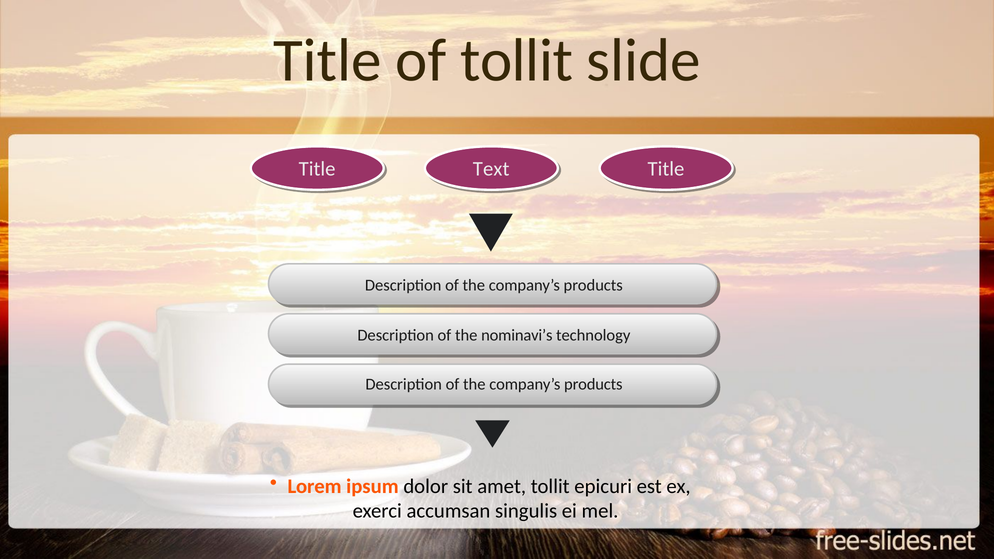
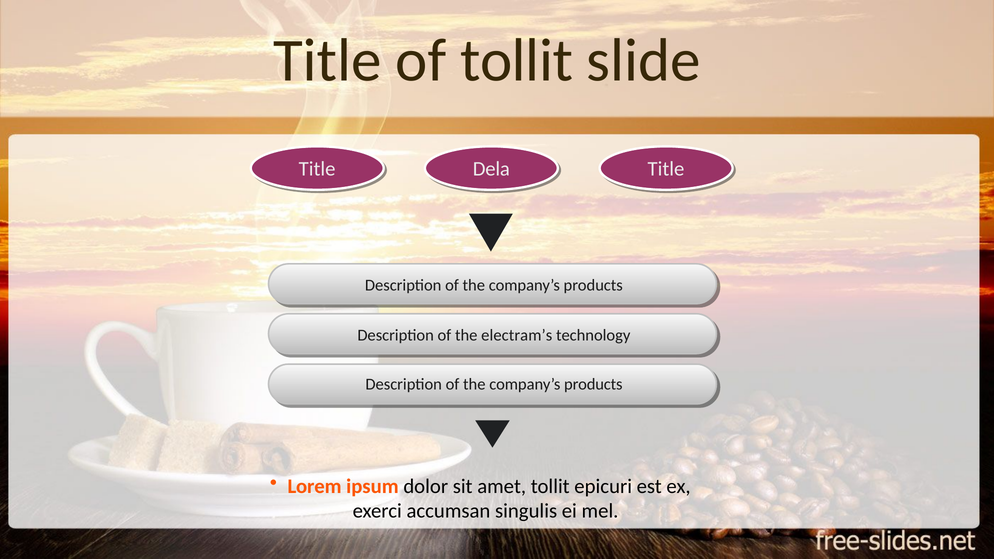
Text: Text -> Dela (491, 169)
nominavi’s: nominavi’s -> electram’s (517, 335)
